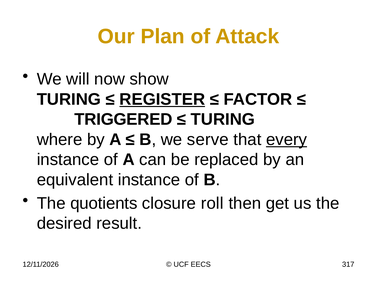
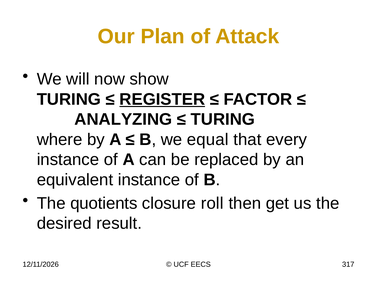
TRIGGERED: TRIGGERED -> ANALYZING (123, 119)
serve: serve -> equal (208, 139)
every underline: present -> none (287, 139)
